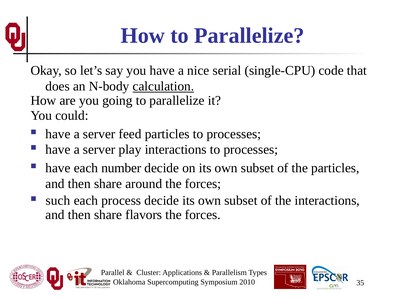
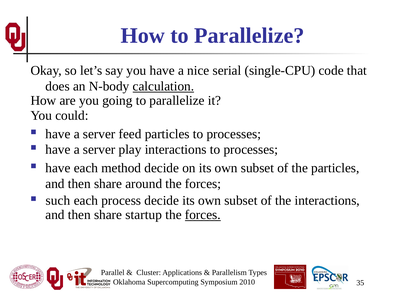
number: number -> method (121, 168)
flavors: flavors -> startup (144, 215)
forces underline: none -> present (203, 215)
